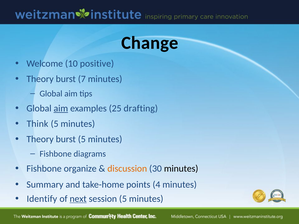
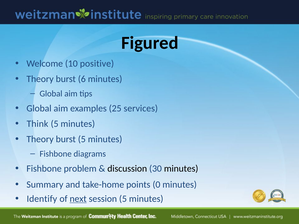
Change: Change -> Figured (150, 43)
7: 7 -> 6 (82, 79)
aim underline: present -> none (61, 108)
drafting: drafting -> services (141, 108)
organize: organize -> problem (80, 169)
discussion colour: orange -> black (127, 169)
points 4: 4 -> 0 (156, 185)
